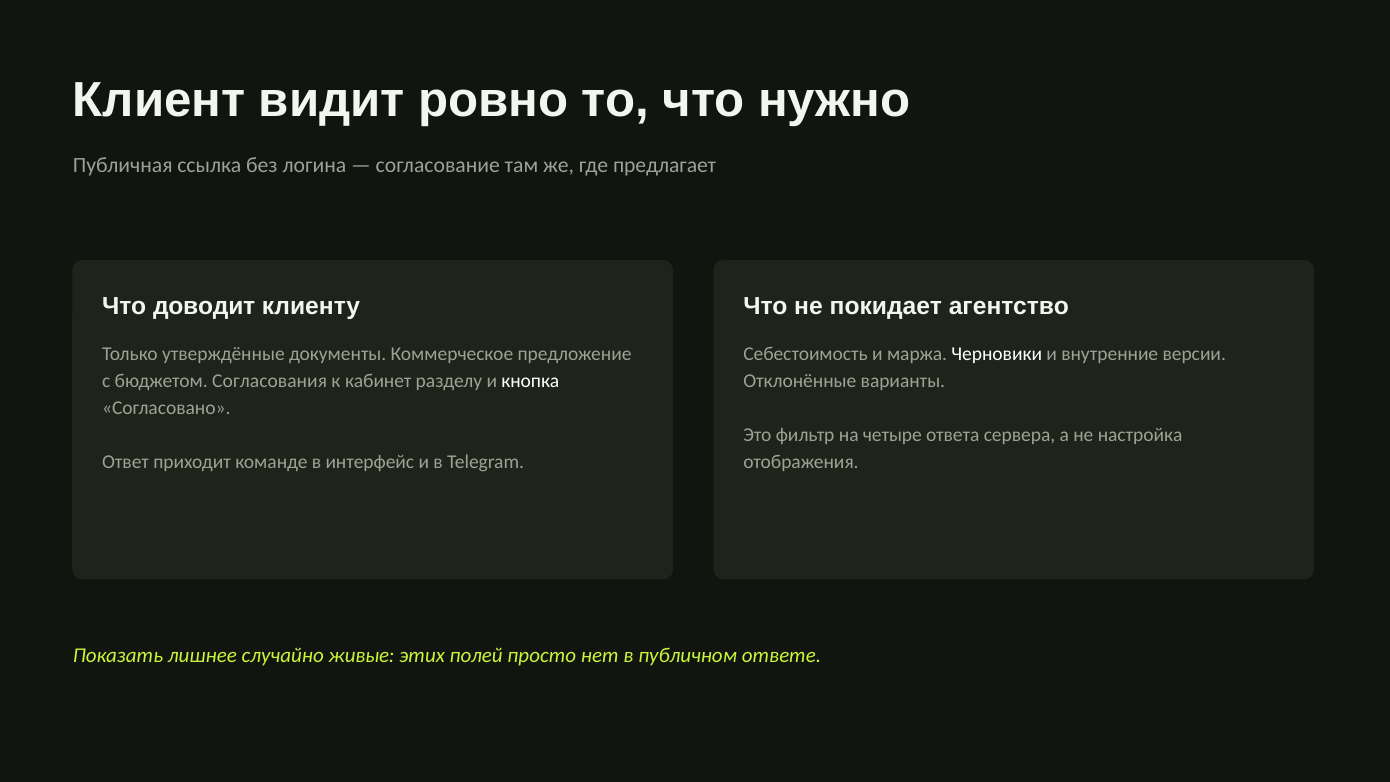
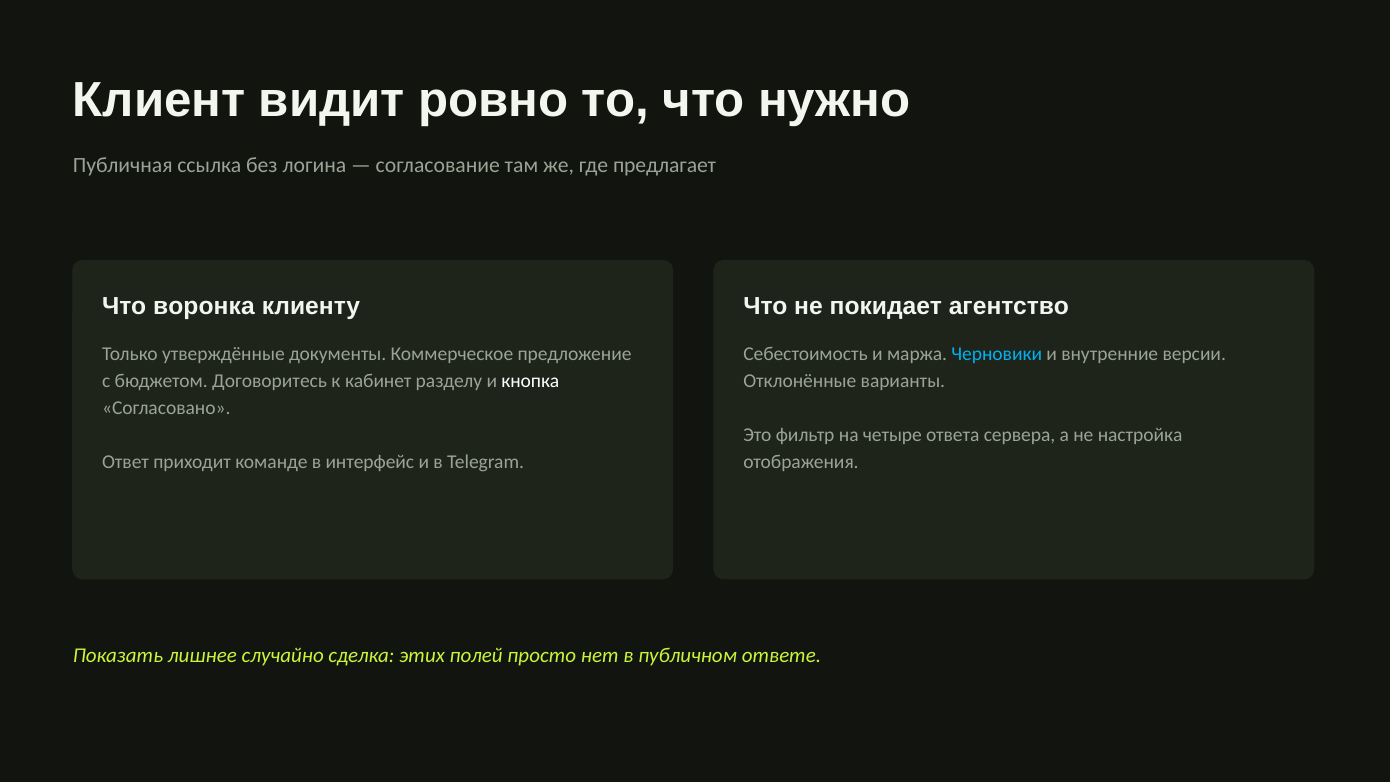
доводит: доводит -> воронка (204, 306)
Черновики colour: white -> light blue (997, 354)
Согласования: Согласования -> Договоритесь (270, 381)
живые: живые -> сделка (361, 656)
